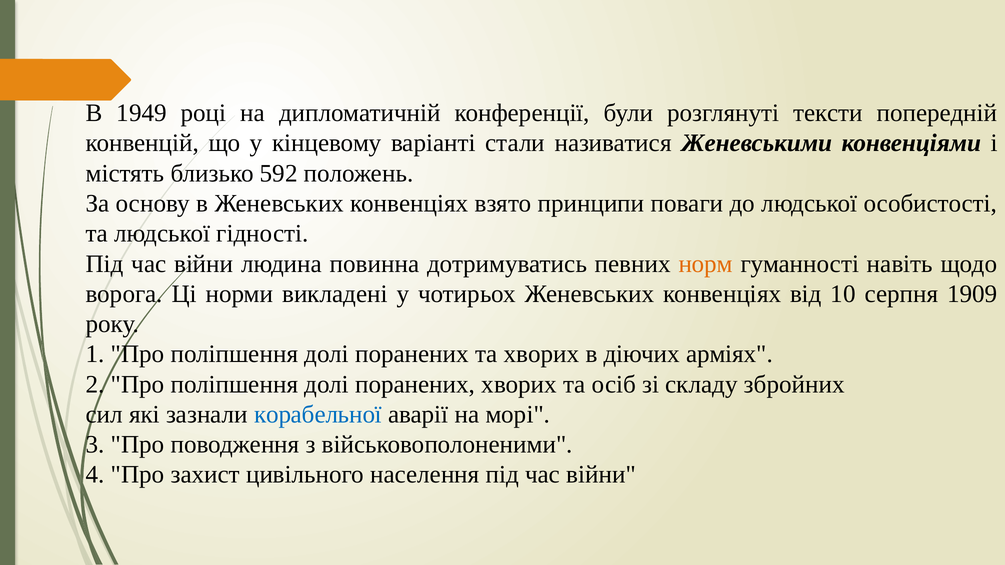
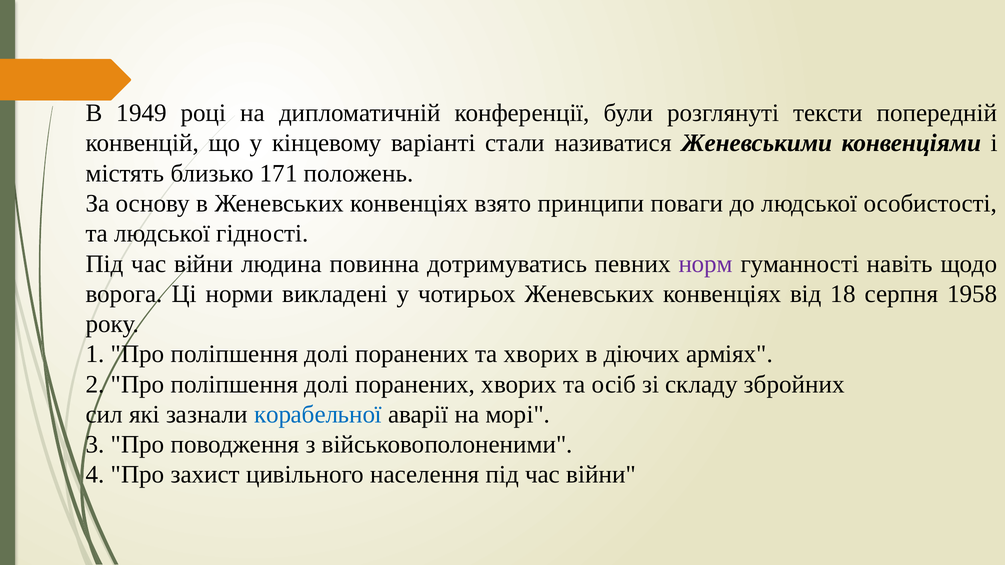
592: 592 -> 171 (279, 173)
норм colour: orange -> purple (706, 264)
10: 10 -> 18 (843, 294)
1909: 1909 -> 1958 (972, 294)
